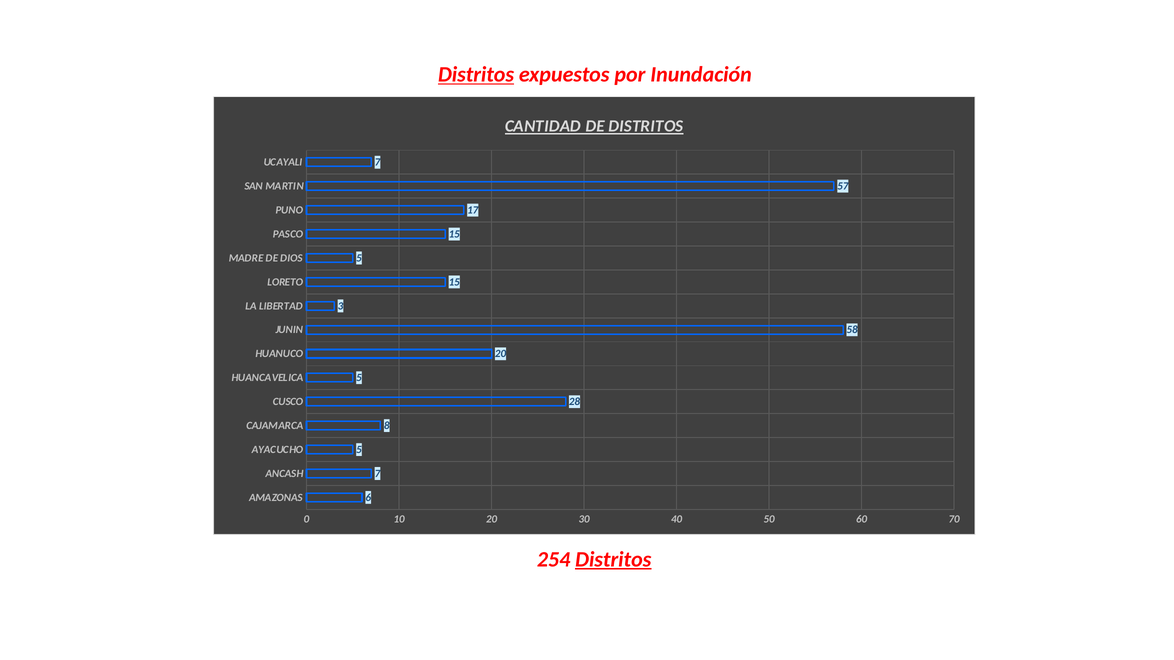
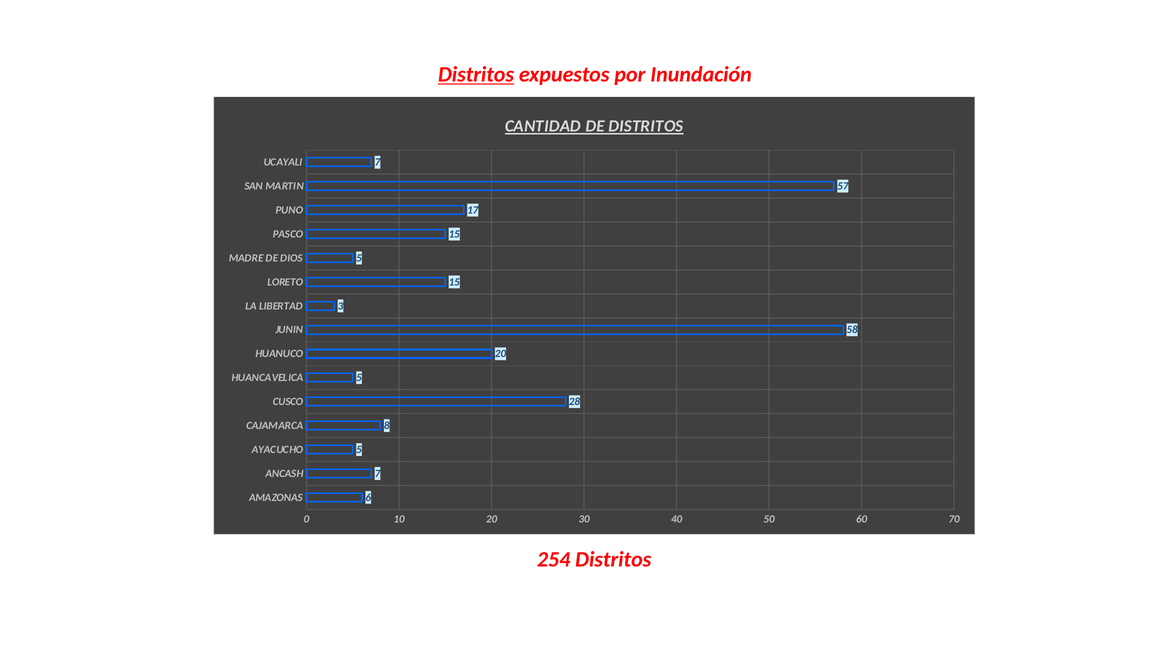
Distritos underline: present -> none (613, 560)
